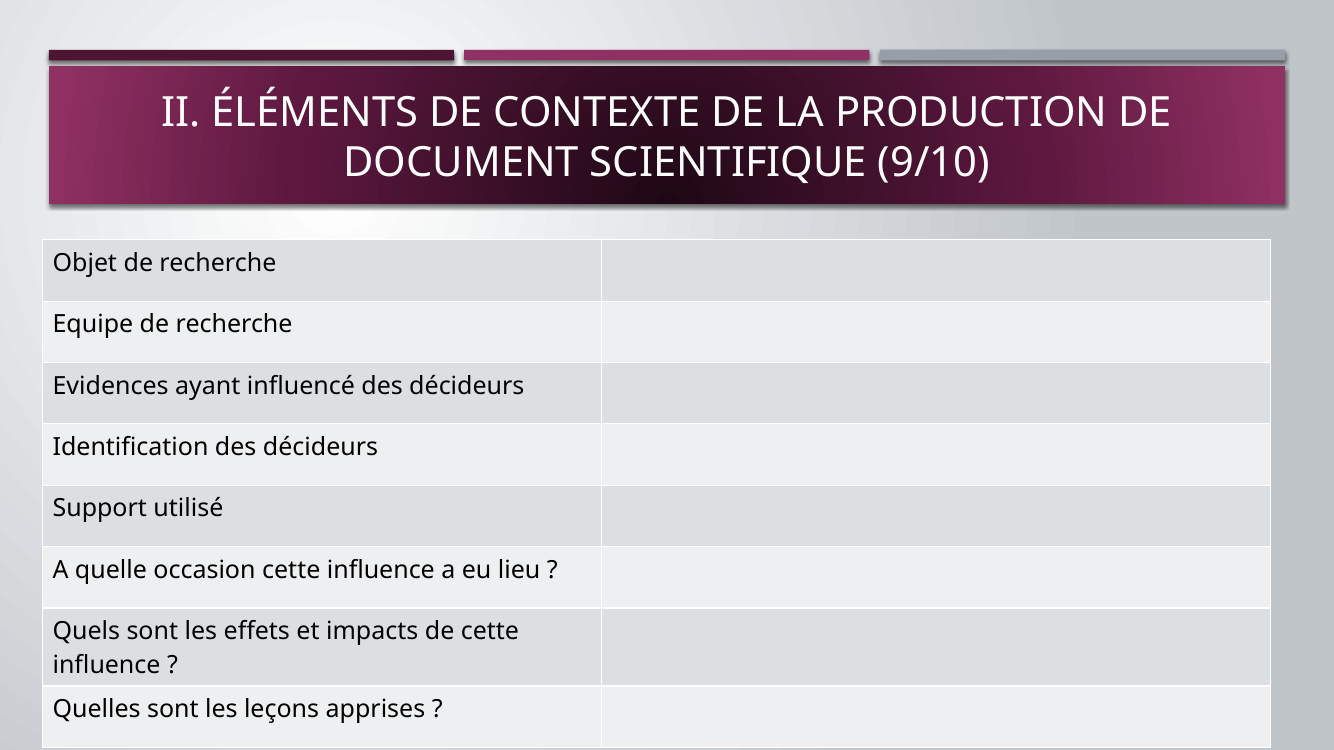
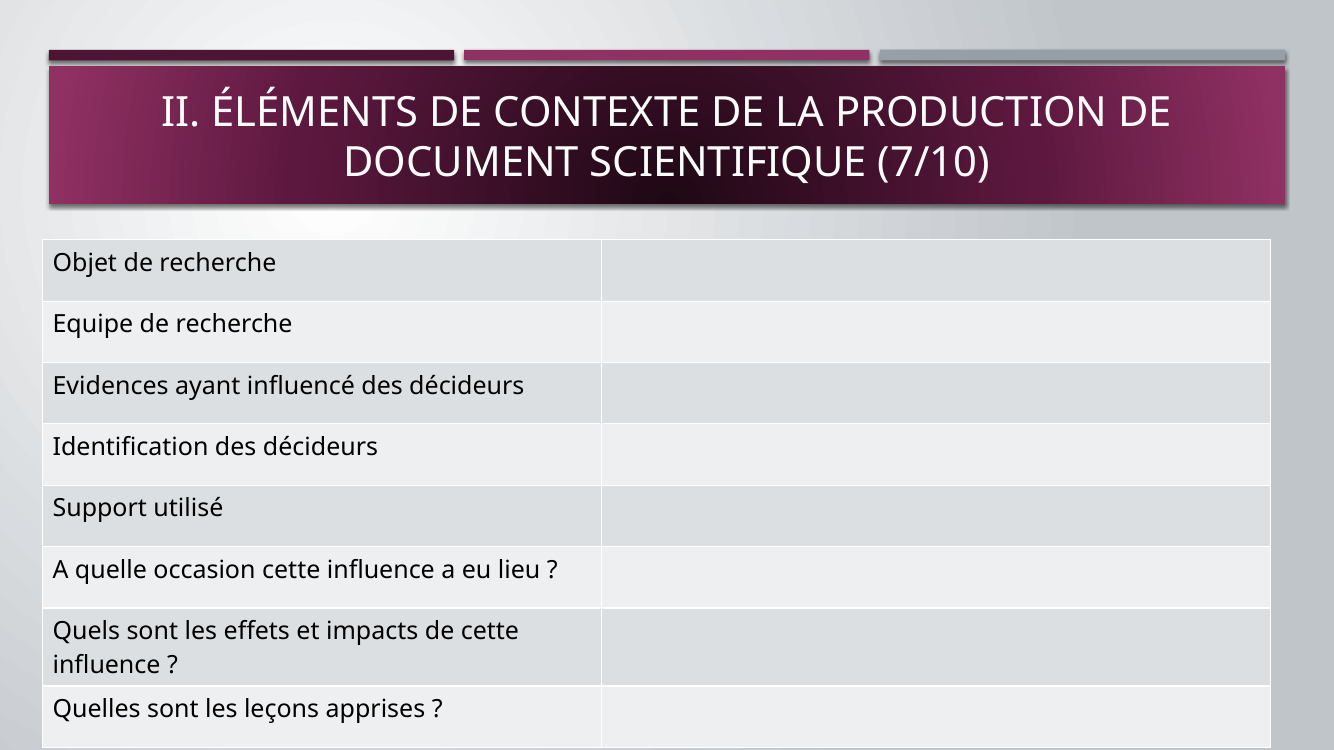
9/10: 9/10 -> 7/10 (934, 163)
